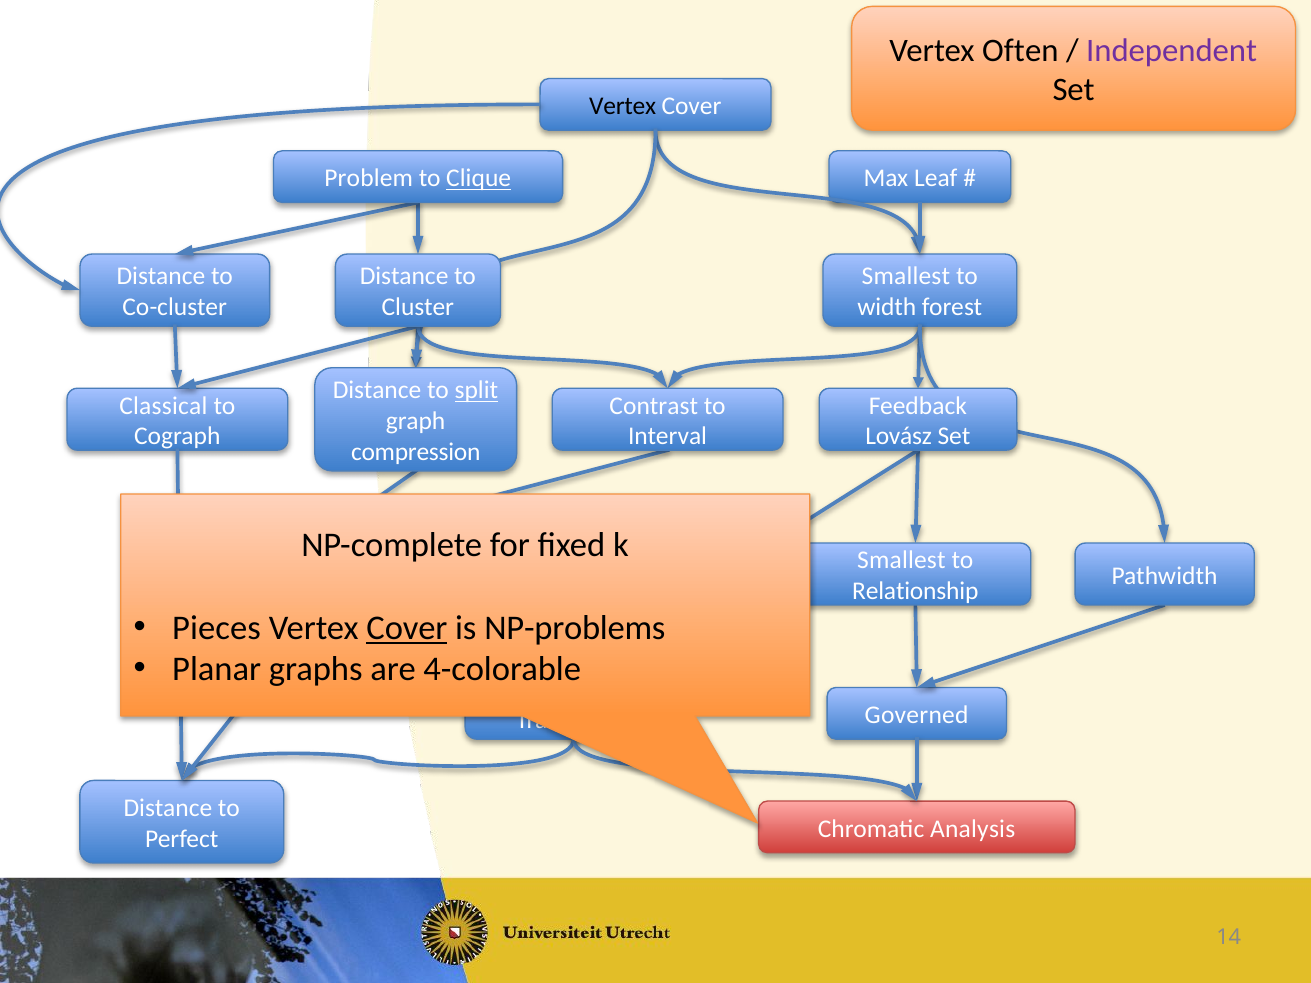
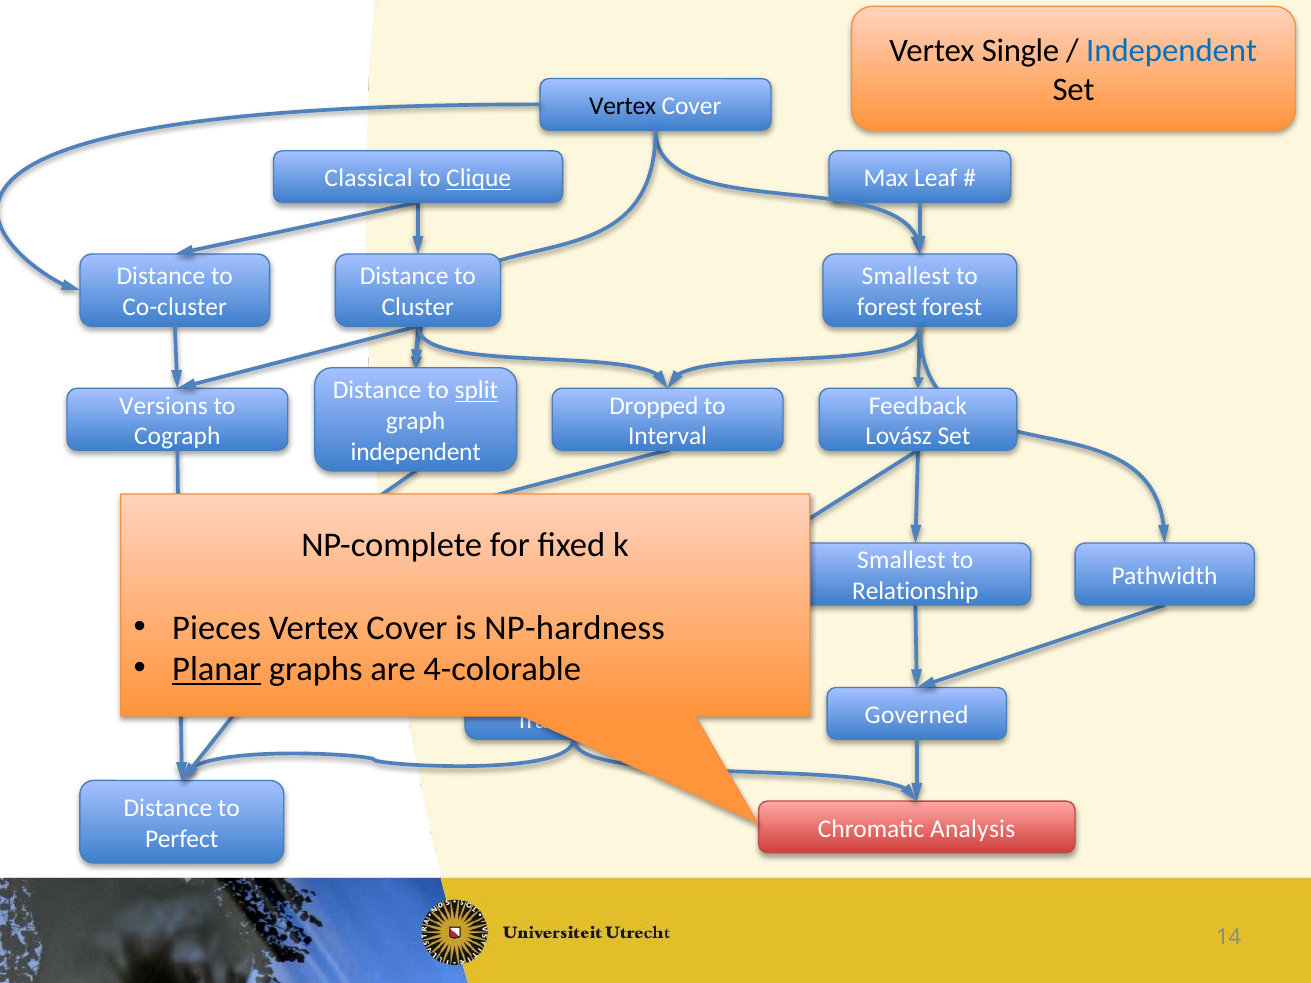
Often: Often -> Single (1021, 51)
Independent colour: purple -> blue (1172, 51)
Problem: Problem -> Classical (369, 178)
width: width -> forest (887, 307)
Classical: Classical -> Versions (164, 406)
Contrast: Contrast -> Dropped (654, 406)
compression: compression -> independent (416, 452)
Cover underline: present -> none (407, 628)
NP-problems: NP-problems -> NP-hardness (575, 628)
Planar underline: none -> present (217, 670)
